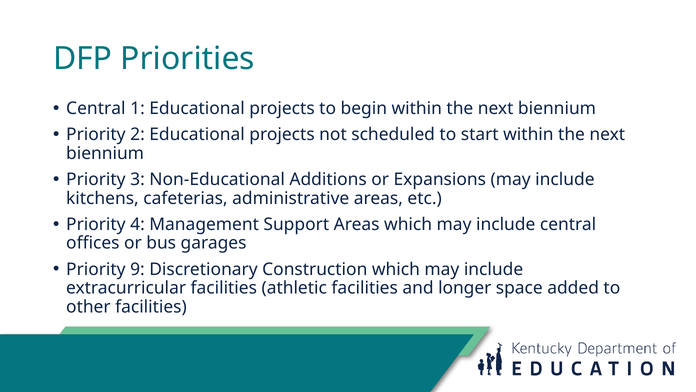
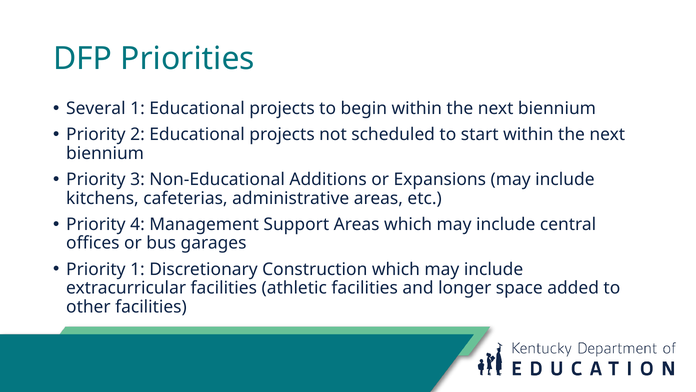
Central: Central -> Several (96, 108)
Priority 9: 9 -> 1 (137, 269)
